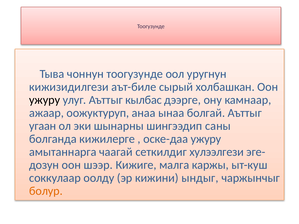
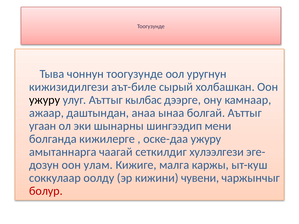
оожуктуруп: оожуктуруп -> даштындан (98, 113)
саны: саны -> мени (218, 126)
шээр: шээр -> улам (98, 165)
ындыг: ындыг -> чувени (200, 178)
болур colour: orange -> red (46, 191)
